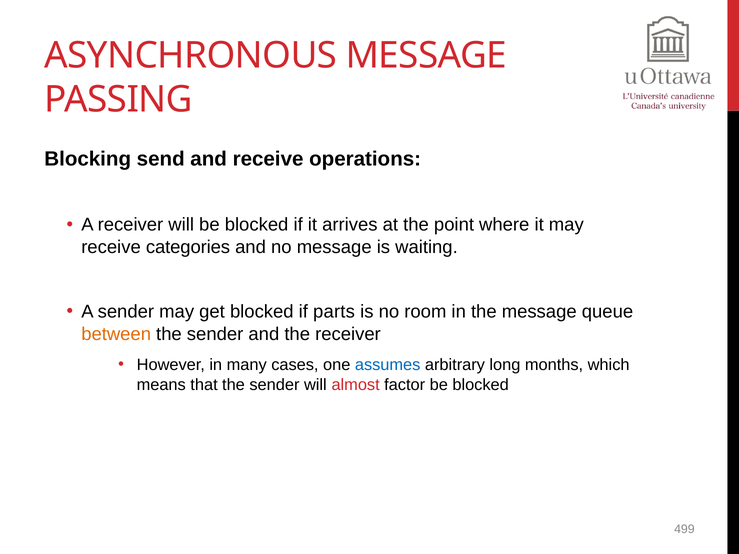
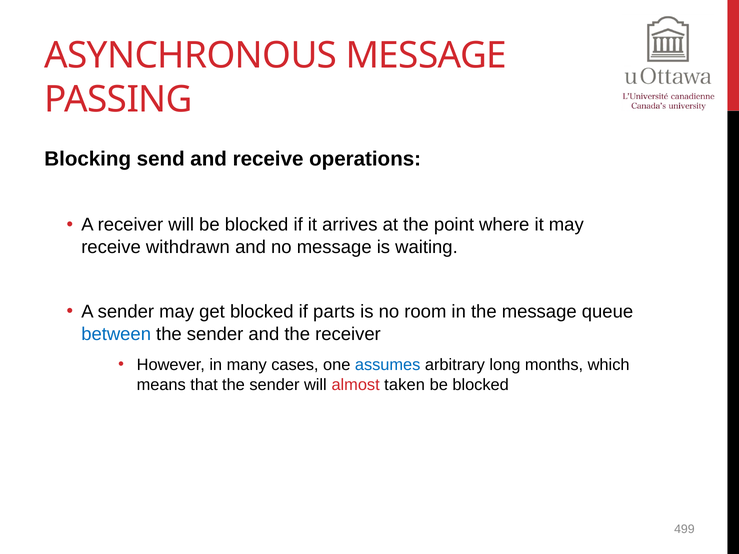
categories: categories -> withdrawn (188, 247)
between colour: orange -> blue (116, 334)
factor: factor -> taken (405, 385)
